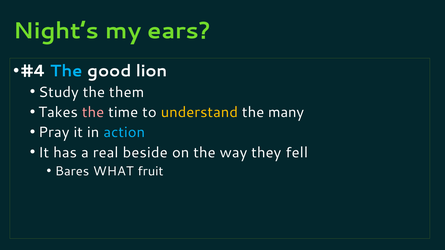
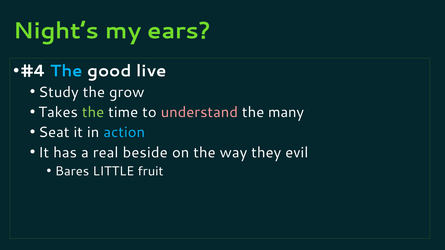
lion: lion -> live (151, 71)
them: them -> grow (127, 92)
the colour: pink -> light green (93, 112)
understand colour: yellow -> pink (199, 112)
Pray: Pray -> Seat (54, 133)
fell: fell -> evil (297, 153)
WHAT: WHAT -> LITTLE (113, 171)
